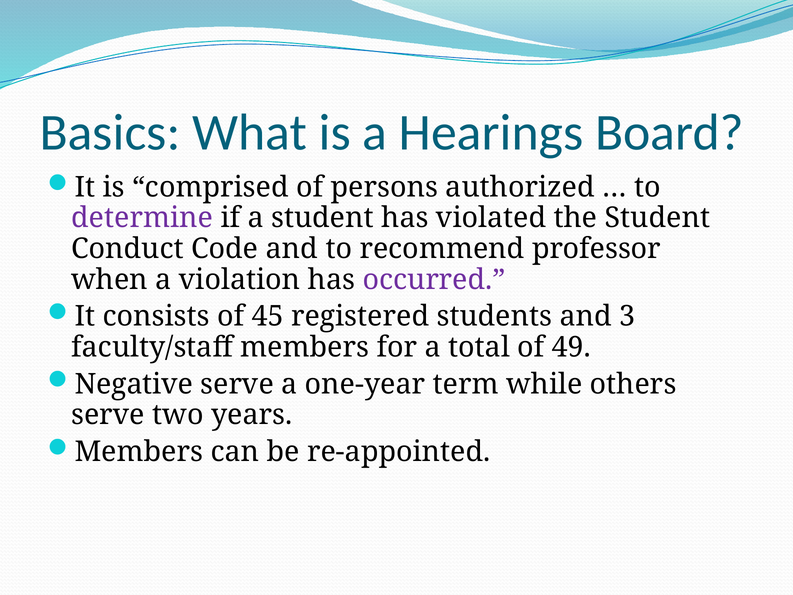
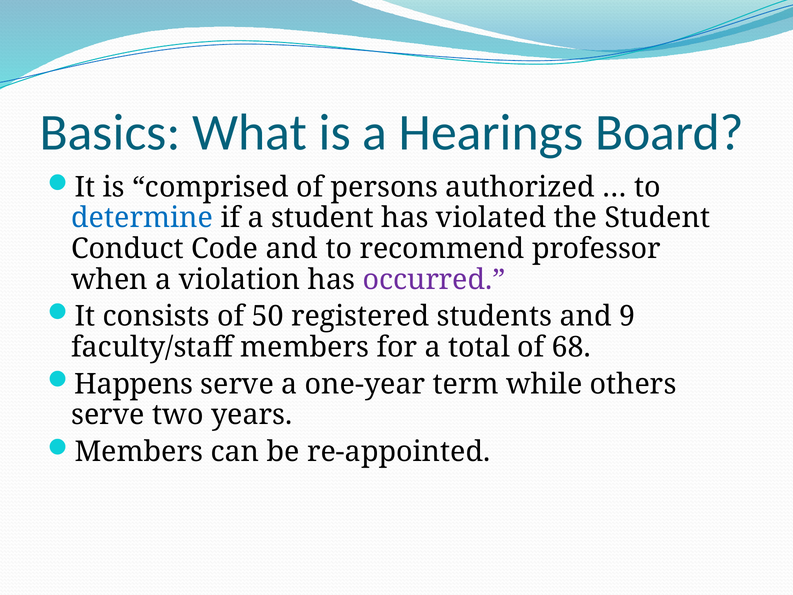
determine colour: purple -> blue (142, 218)
45: 45 -> 50 (268, 316)
3: 3 -> 9 (627, 316)
49: 49 -> 68 (571, 347)
Negative: Negative -> Happens (134, 384)
